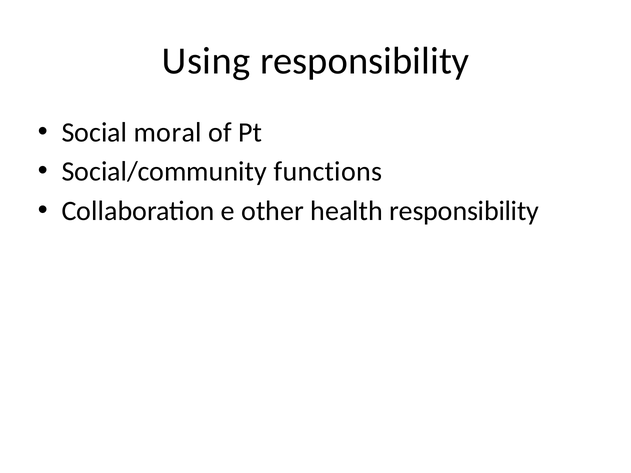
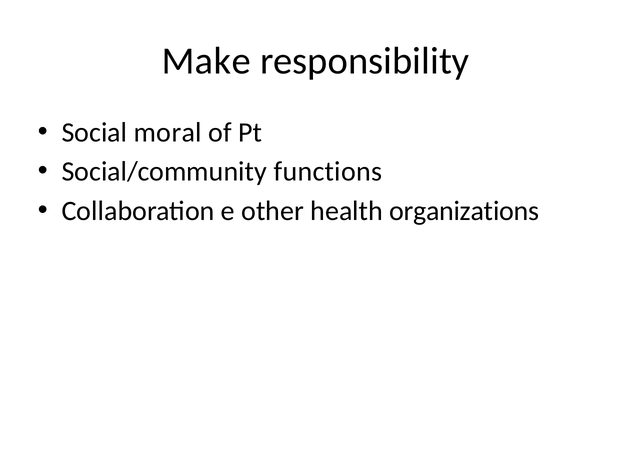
Using: Using -> Make (206, 61)
health responsibility: responsibility -> organizations (464, 211)
